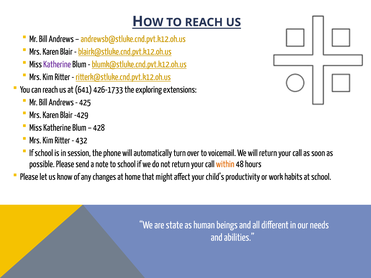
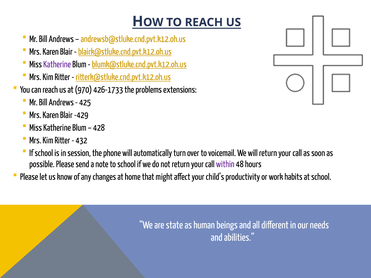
641: 641 -> 970 (83, 90)
exploring: exploring -> problems (149, 90)
within colour: orange -> purple (225, 164)
